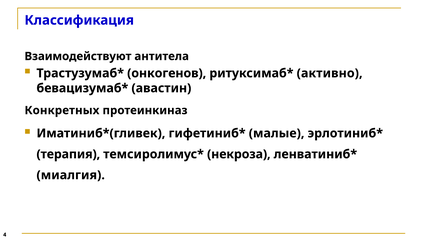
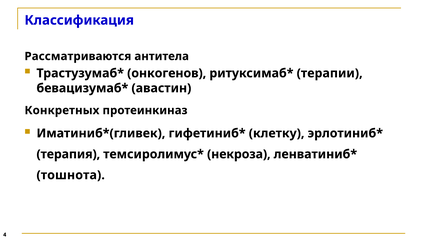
Взаимодействуют: Взаимодействуют -> Рассматриваются (78, 56)
активно: активно -> терапии (330, 73)
малые: малые -> клетку (277, 133)
миалгия: миалгия -> тошнота (71, 175)
